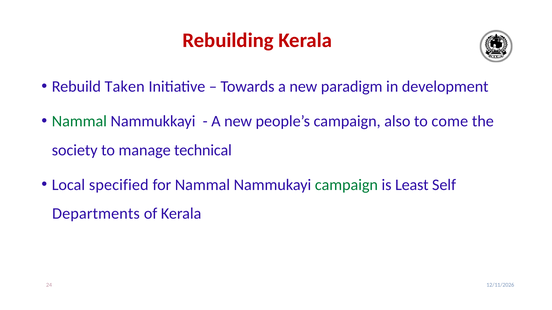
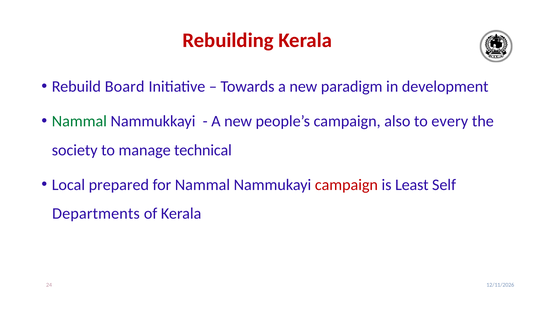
Taken: Taken -> Board (125, 87)
come: come -> every (450, 121)
specified: specified -> prepared (119, 185)
campaign colour: green -> red (346, 185)
